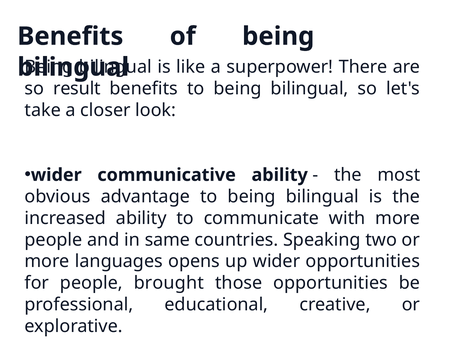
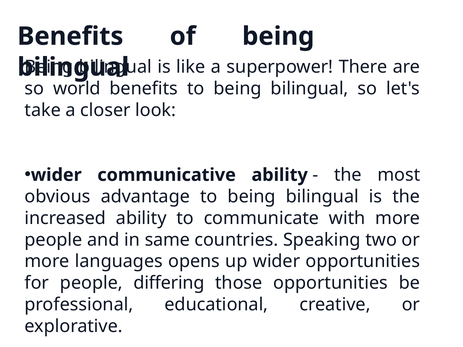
result: result -> world (77, 89)
brought: brought -> differing (169, 283)
